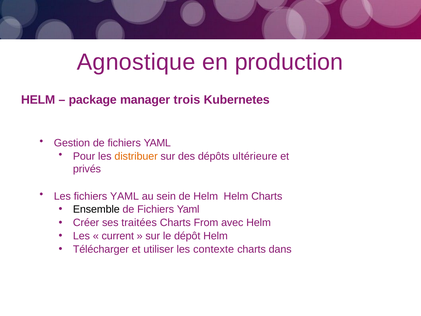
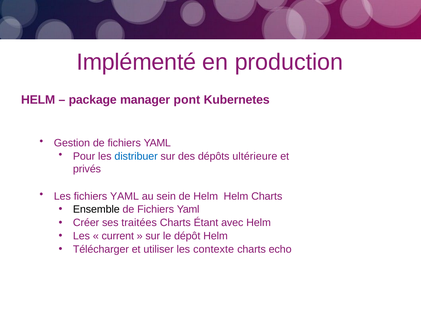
Agnostique: Agnostique -> Implémenté (136, 62)
trois: trois -> pont (187, 100)
distribuer colour: orange -> blue (136, 156)
From: From -> Étant (206, 223)
dans: dans -> echo (280, 249)
